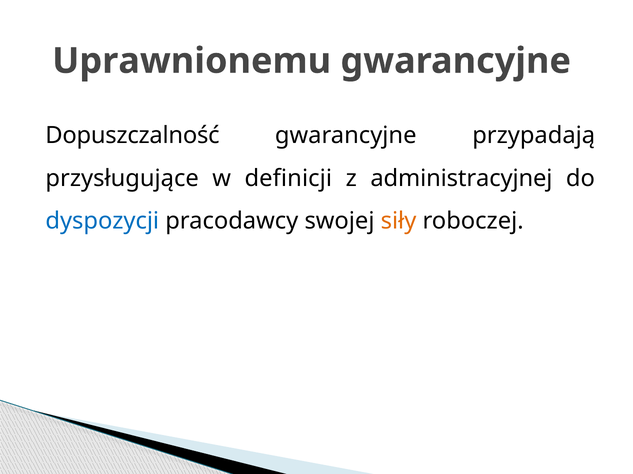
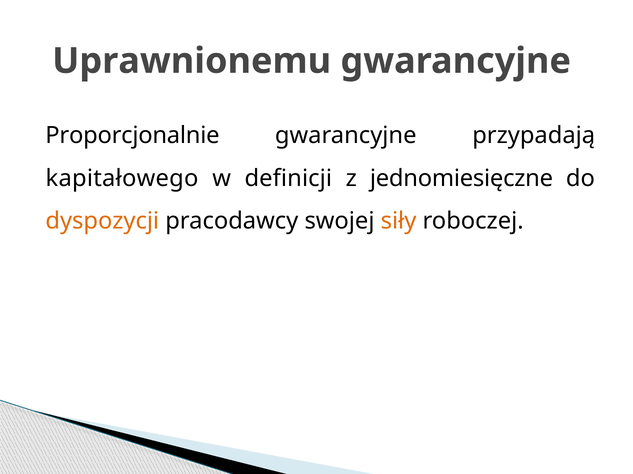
Dopuszczalność: Dopuszczalność -> Proporcjonalnie (132, 136)
przysługujące: przysługujące -> kapitałowego (122, 179)
administracyjnej: administracyjnej -> jednomiesięczne (462, 179)
dyspozycji colour: blue -> orange (102, 221)
